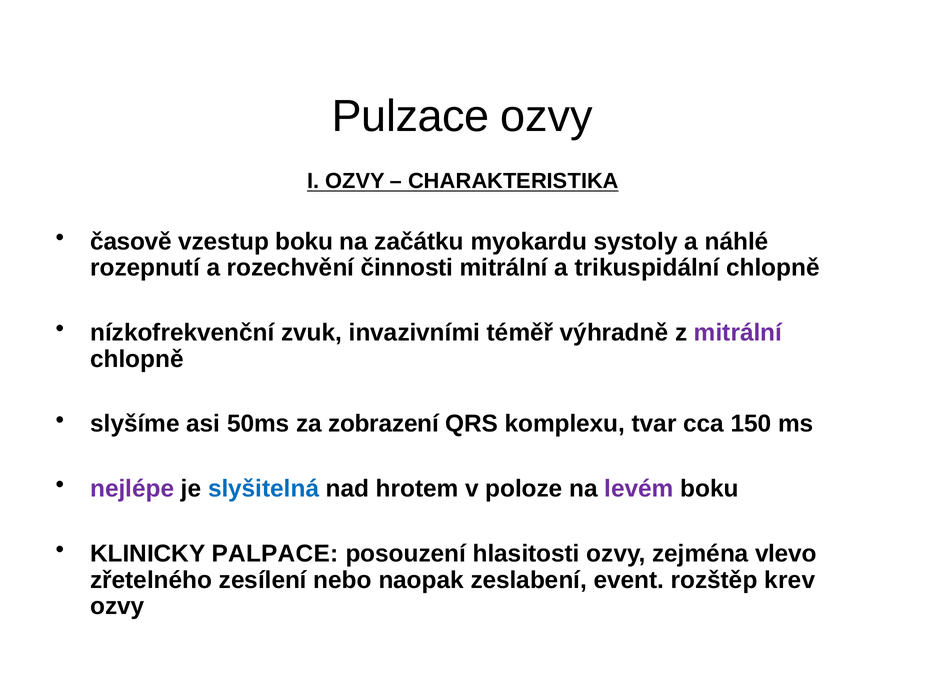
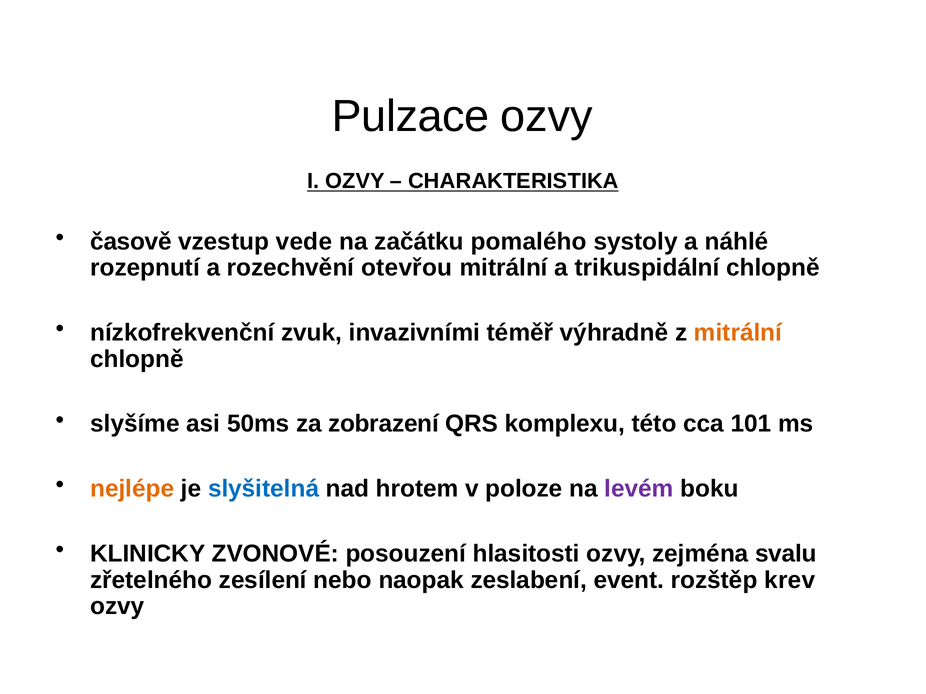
vzestup boku: boku -> vede (304, 242)
myokardu: myokardu -> pomalého (529, 242)
činnosti: činnosti -> otevřou (407, 268)
mitrální colour: purple -> orange (738, 333)
tvar: tvar -> této (654, 424)
150: 150 -> 101 (751, 424)
nejlépe colour: purple -> orange (132, 489)
PALPACE: PALPACE -> ZVONOVÉ (275, 554)
vlevo: vlevo -> svalu (786, 554)
